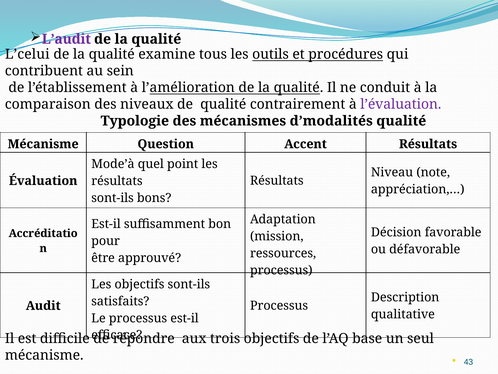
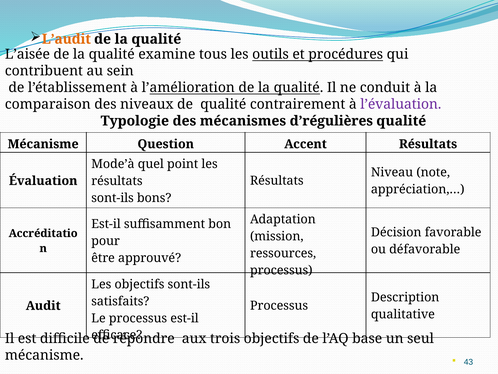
L’audit colour: purple -> orange (66, 39)
L’celui: L’celui -> L’aisée (27, 54)
d’modalités: d’modalités -> d’régulières (331, 121)
